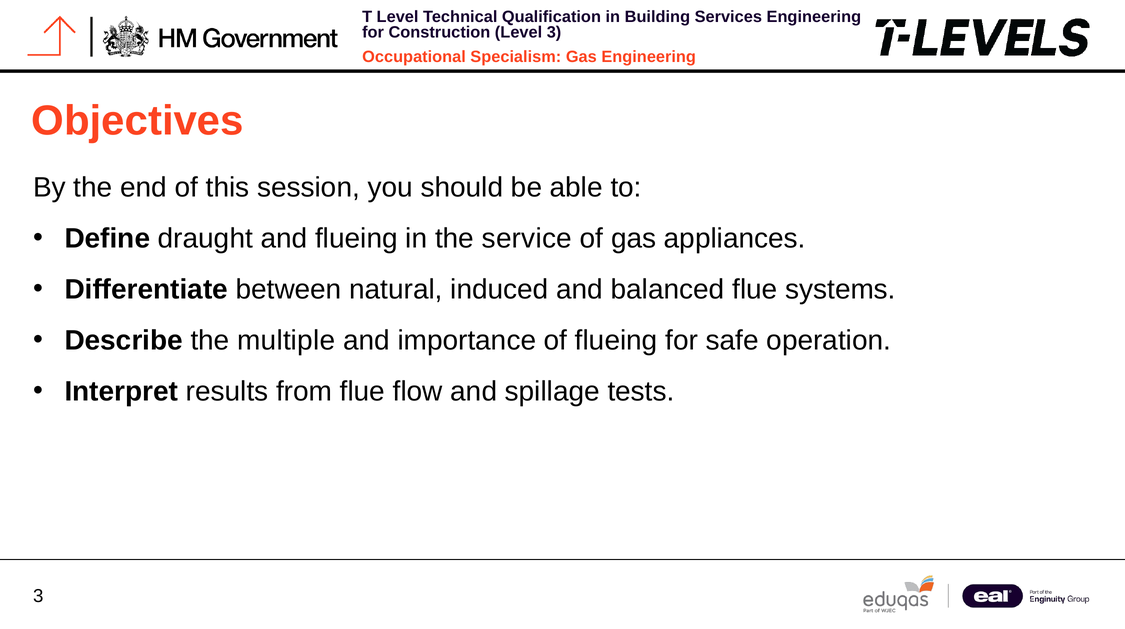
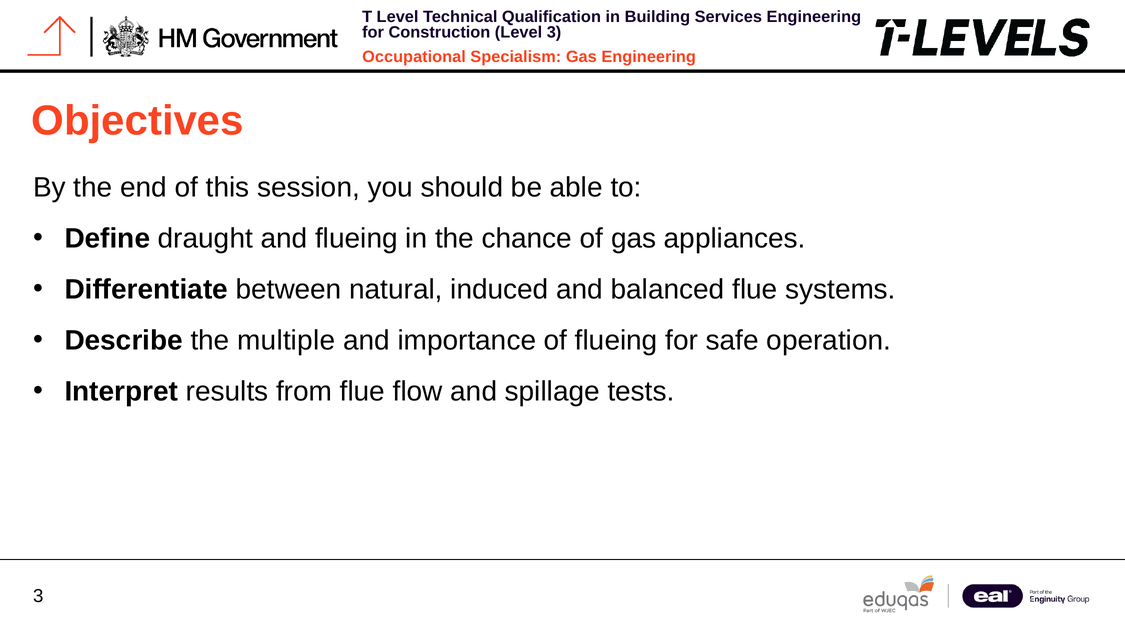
service: service -> chance (527, 239)
